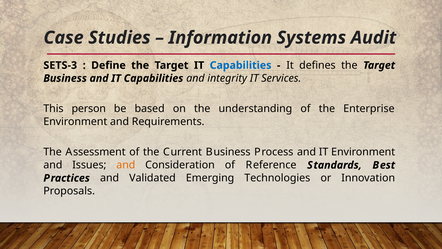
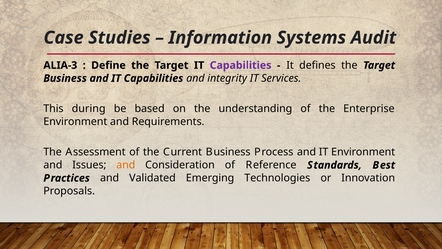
SETS-3: SETS-3 -> ALIA-3 (60, 65)
Capabilities colour: blue -> purple (241, 65)
person: person -> during (89, 109)
